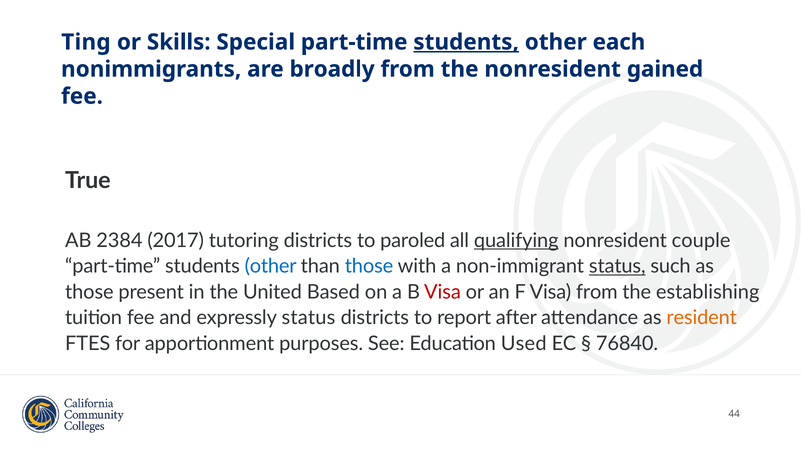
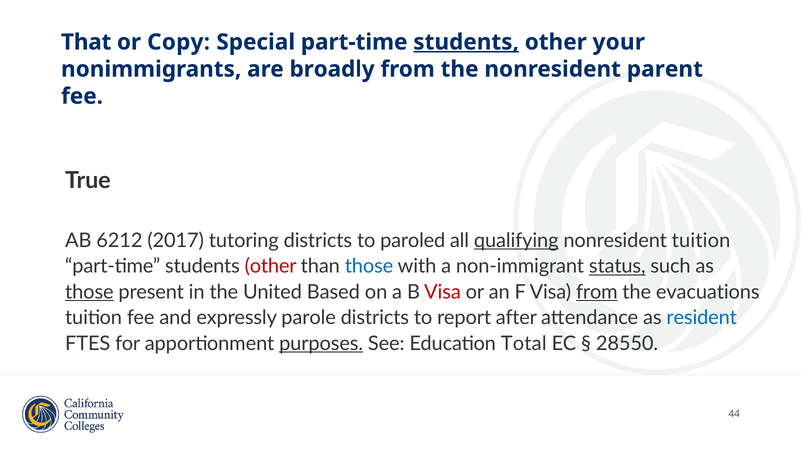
Ting: Ting -> That (86, 42)
Skills: Skills -> Copy (179, 42)
each: each -> your (619, 42)
gained: gained -> parent (665, 69)
2384: 2384 -> 6212 (119, 240)
nonresident couple: couple -> tuition (701, 240)
other colour: blue -> red (271, 266)
those underline: none -> present (89, 292)
from underline: none -> present (597, 292)
establishing: establishing -> evacuations (708, 292)
expressly status: status -> parole (309, 317)
resident colour: orange -> blue (702, 317)
purposes underline: none -> present (321, 343)
Used: Used -> Total (524, 343)
76840: 76840 -> 28550 (627, 343)
